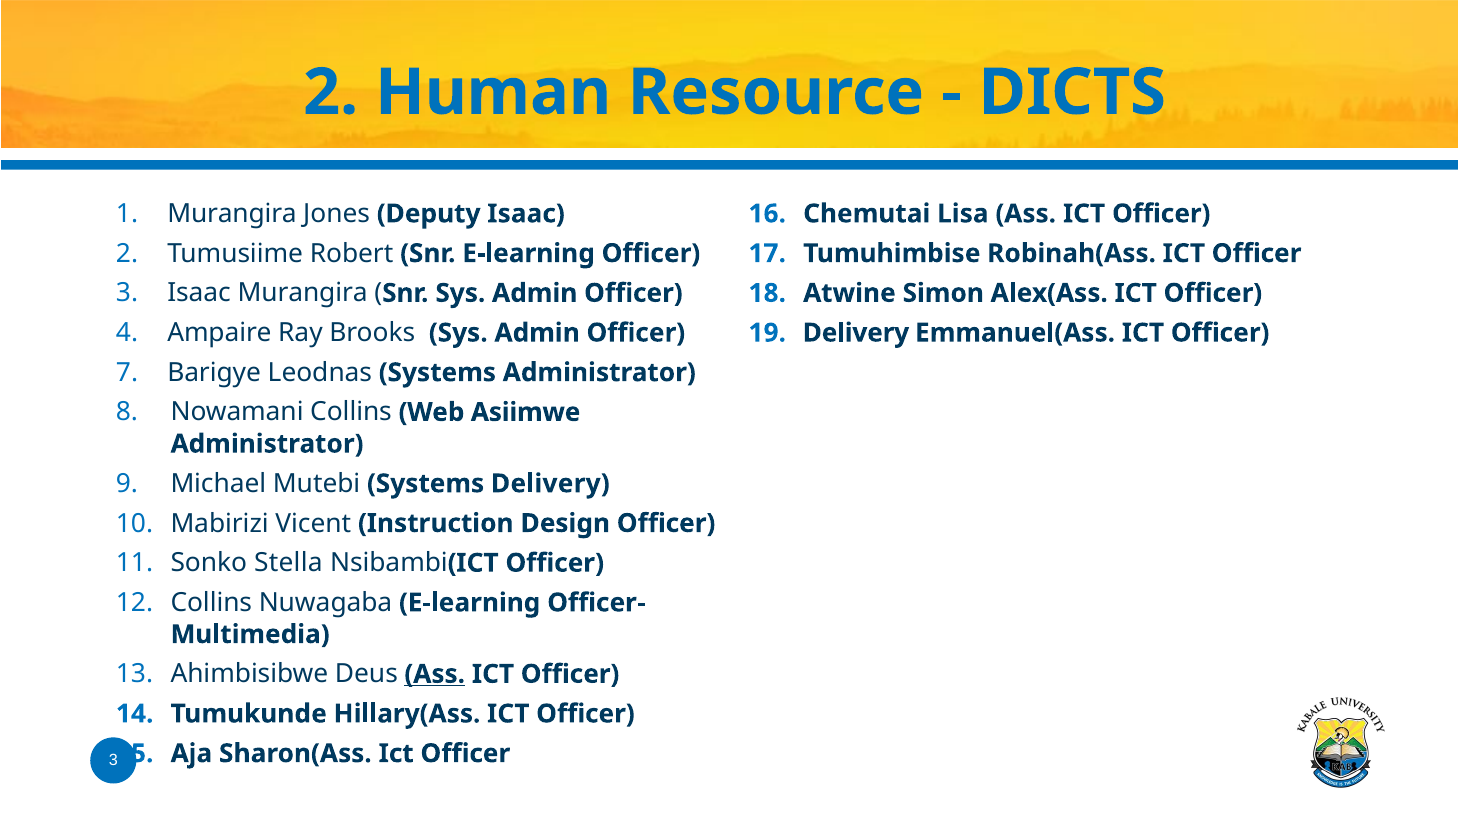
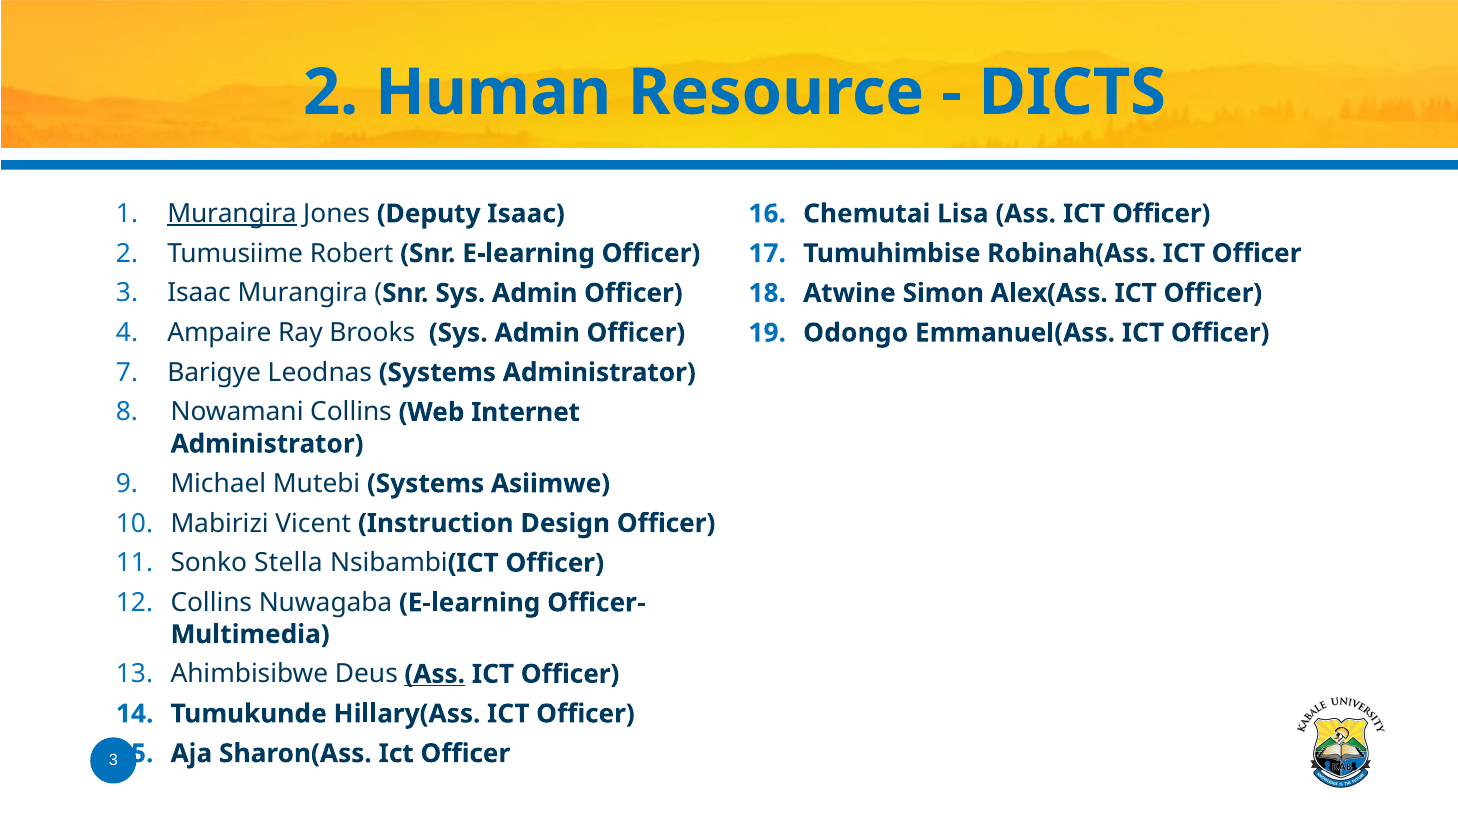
Murangira underline: none -> present (232, 214)
Delivery: Delivery -> Odongo (856, 333)
Asiimwe: Asiimwe -> Internet (526, 412)
Systems Delivery: Delivery -> Asiimwe (551, 484)
